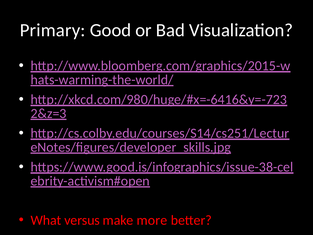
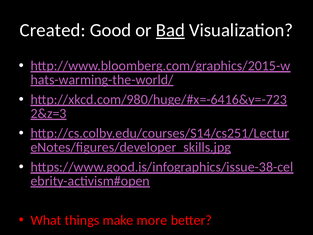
Primary: Primary -> Created (53, 30)
Bad underline: none -> present (170, 30)
versus: versus -> things (82, 220)
